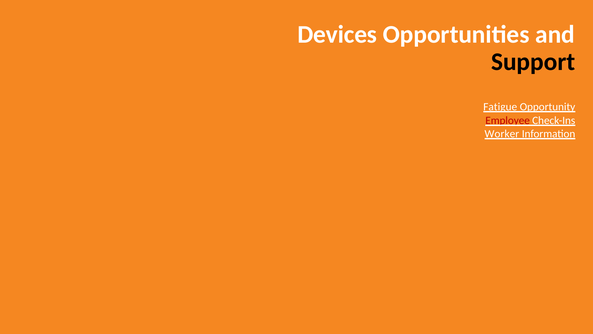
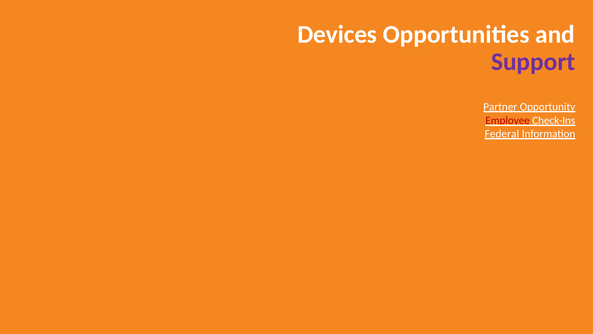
Support colour: black -> purple (533, 62)
Fatigue: Fatigue -> Partner (500, 107)
Worker: Worker -> Federal (502, 134)
